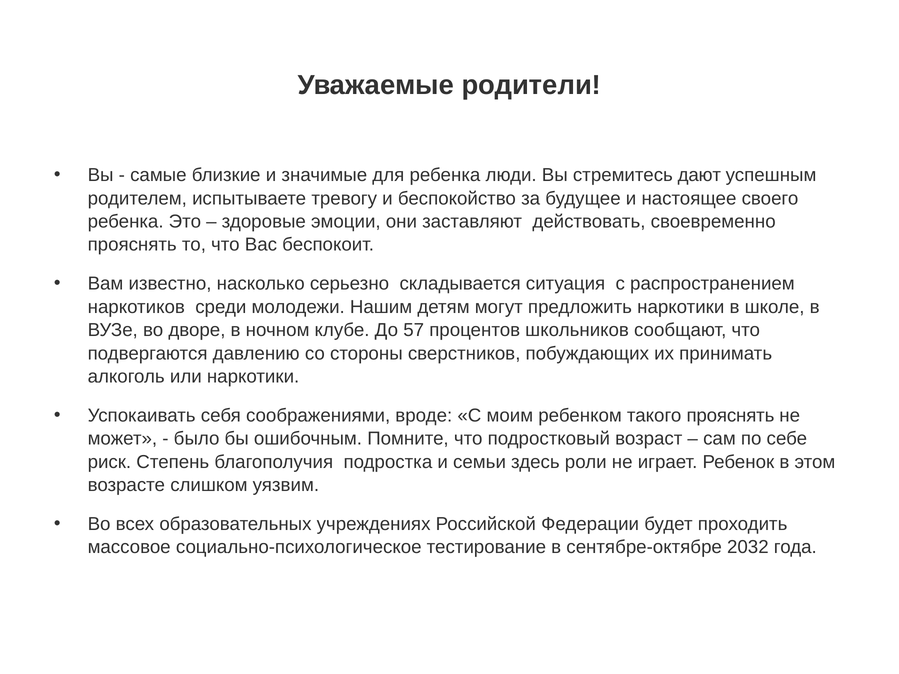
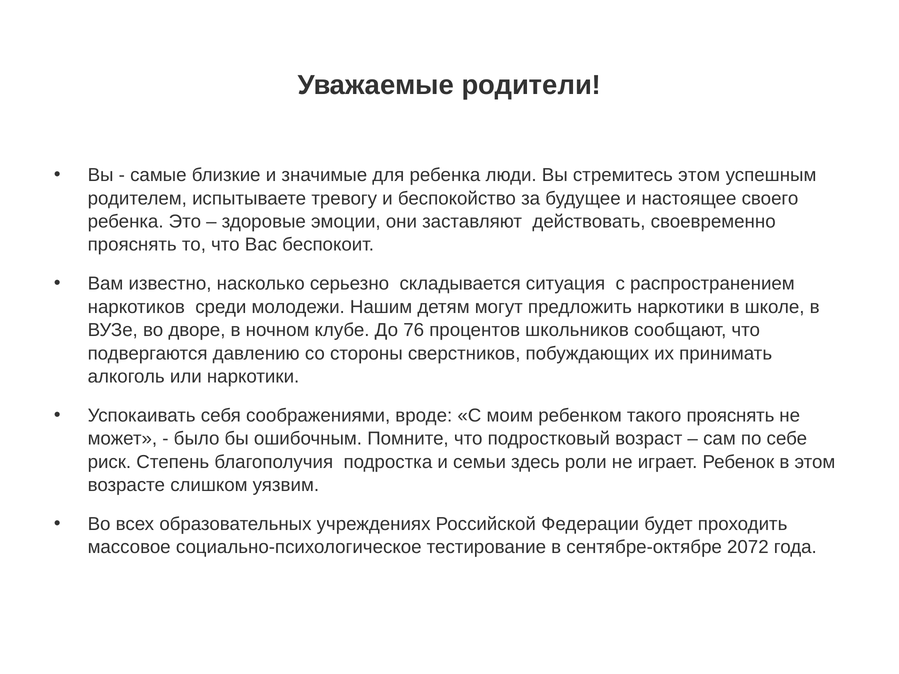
стремитесь дают: дают -> этом (699, 175)
57: 57 -> 76 (414, 330)
2032: 2032 -> 2072 (748, 548)
